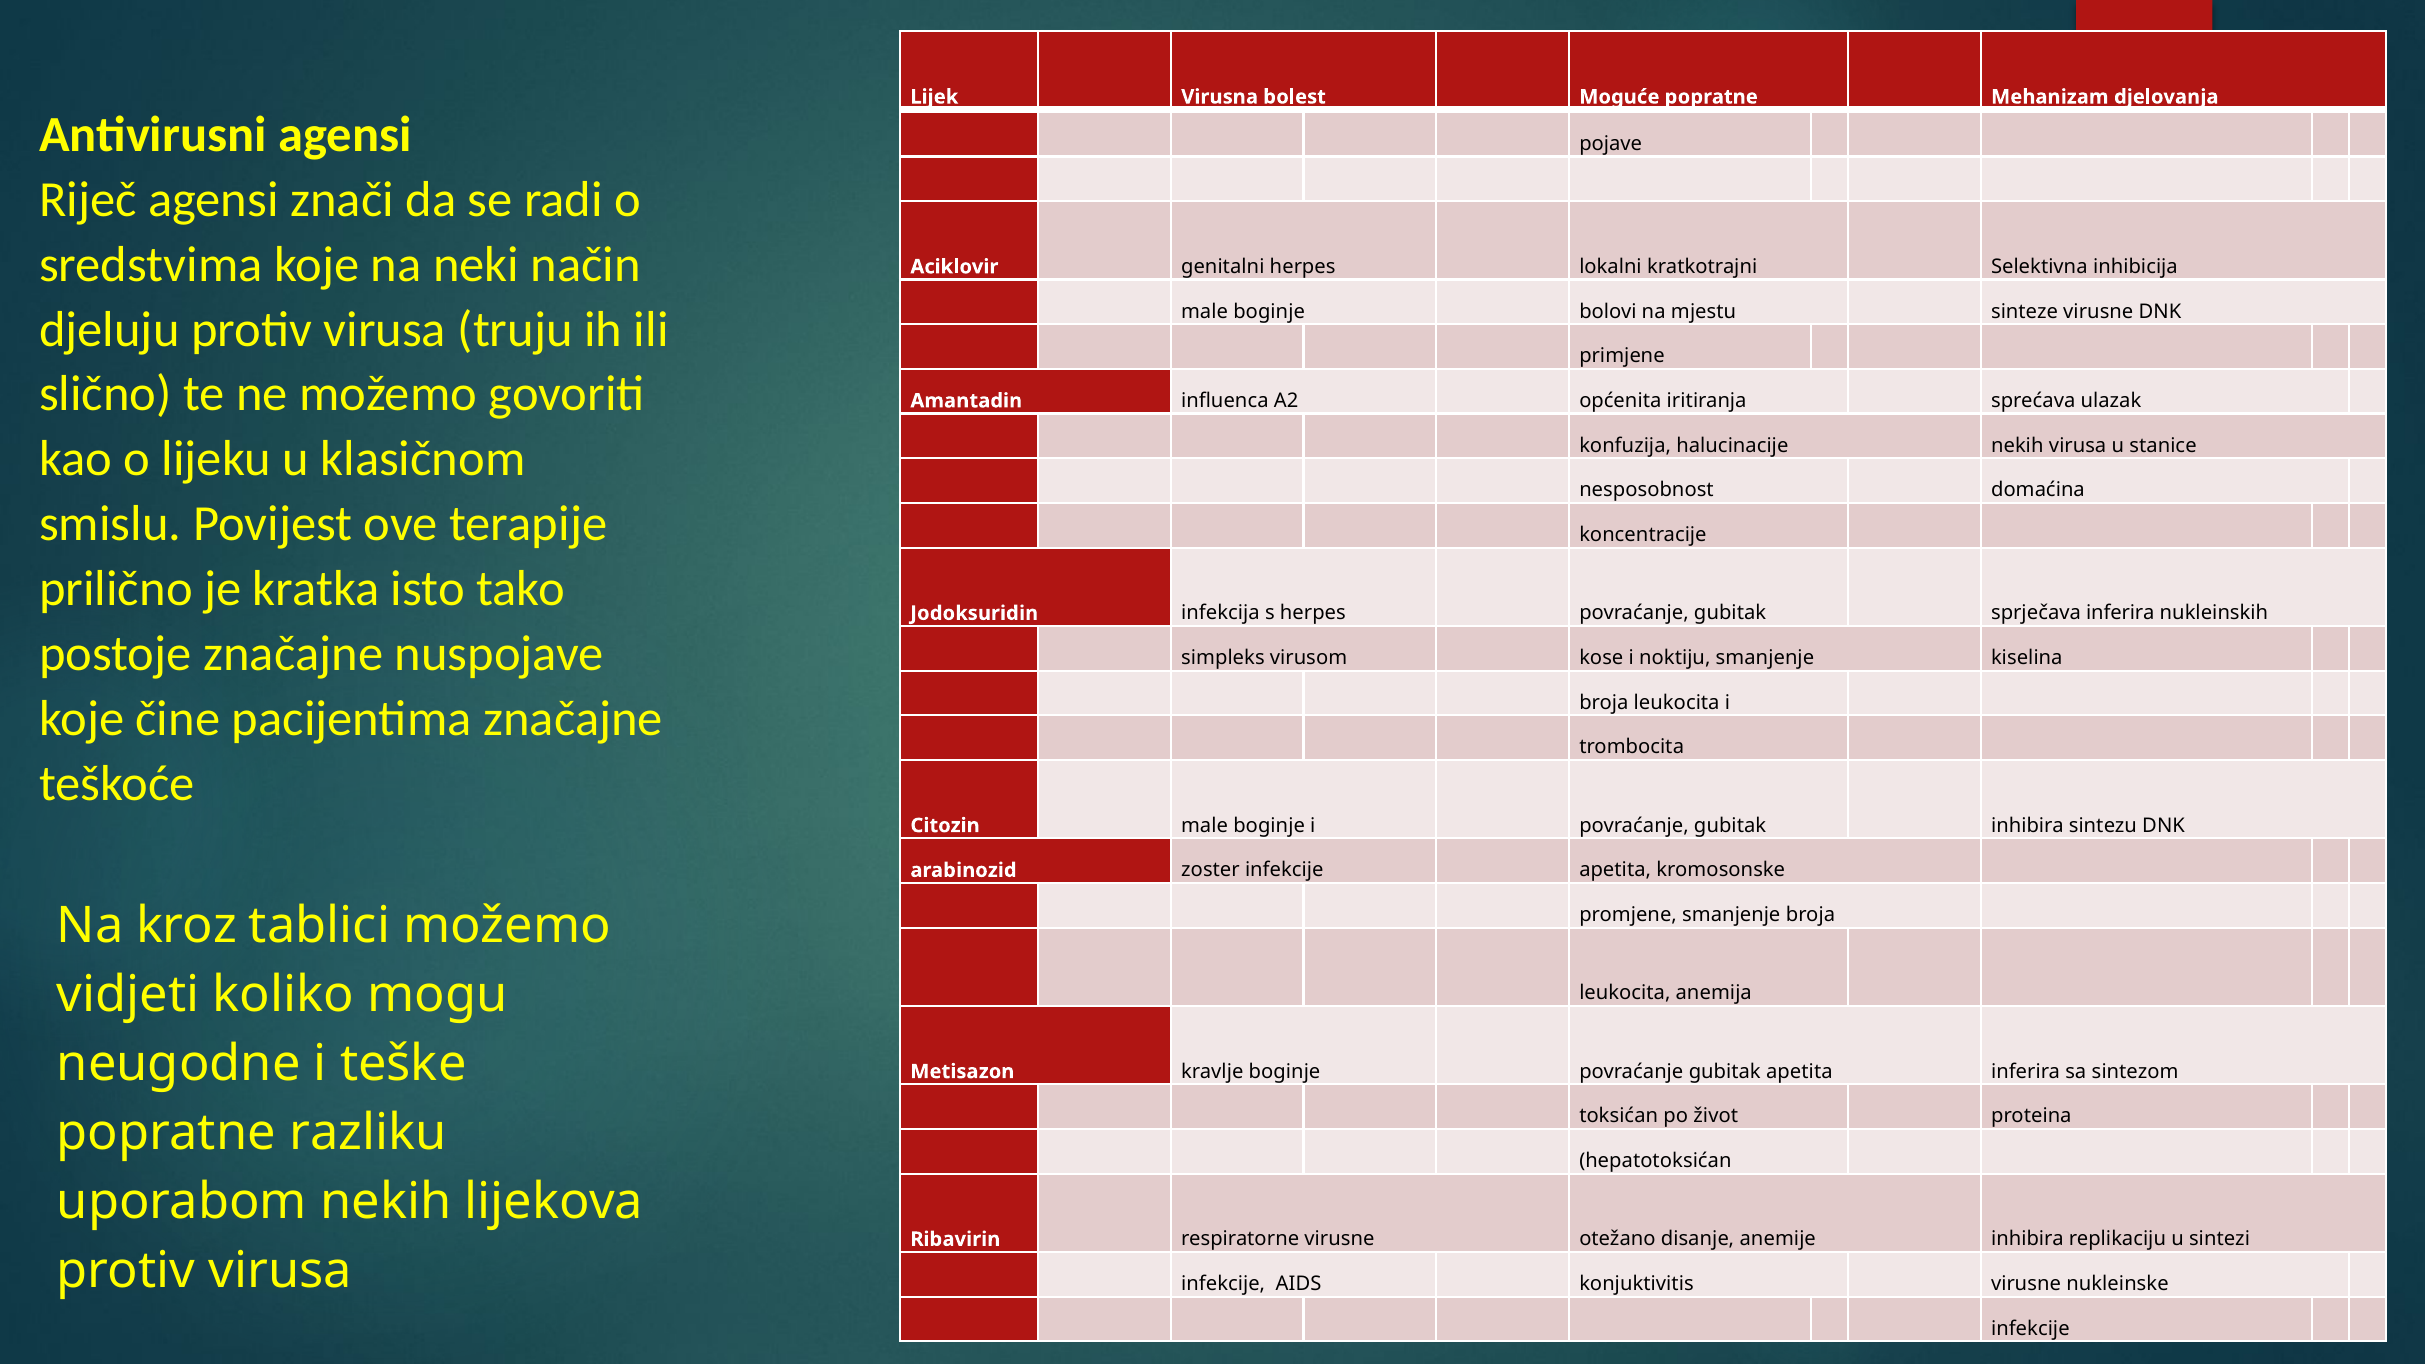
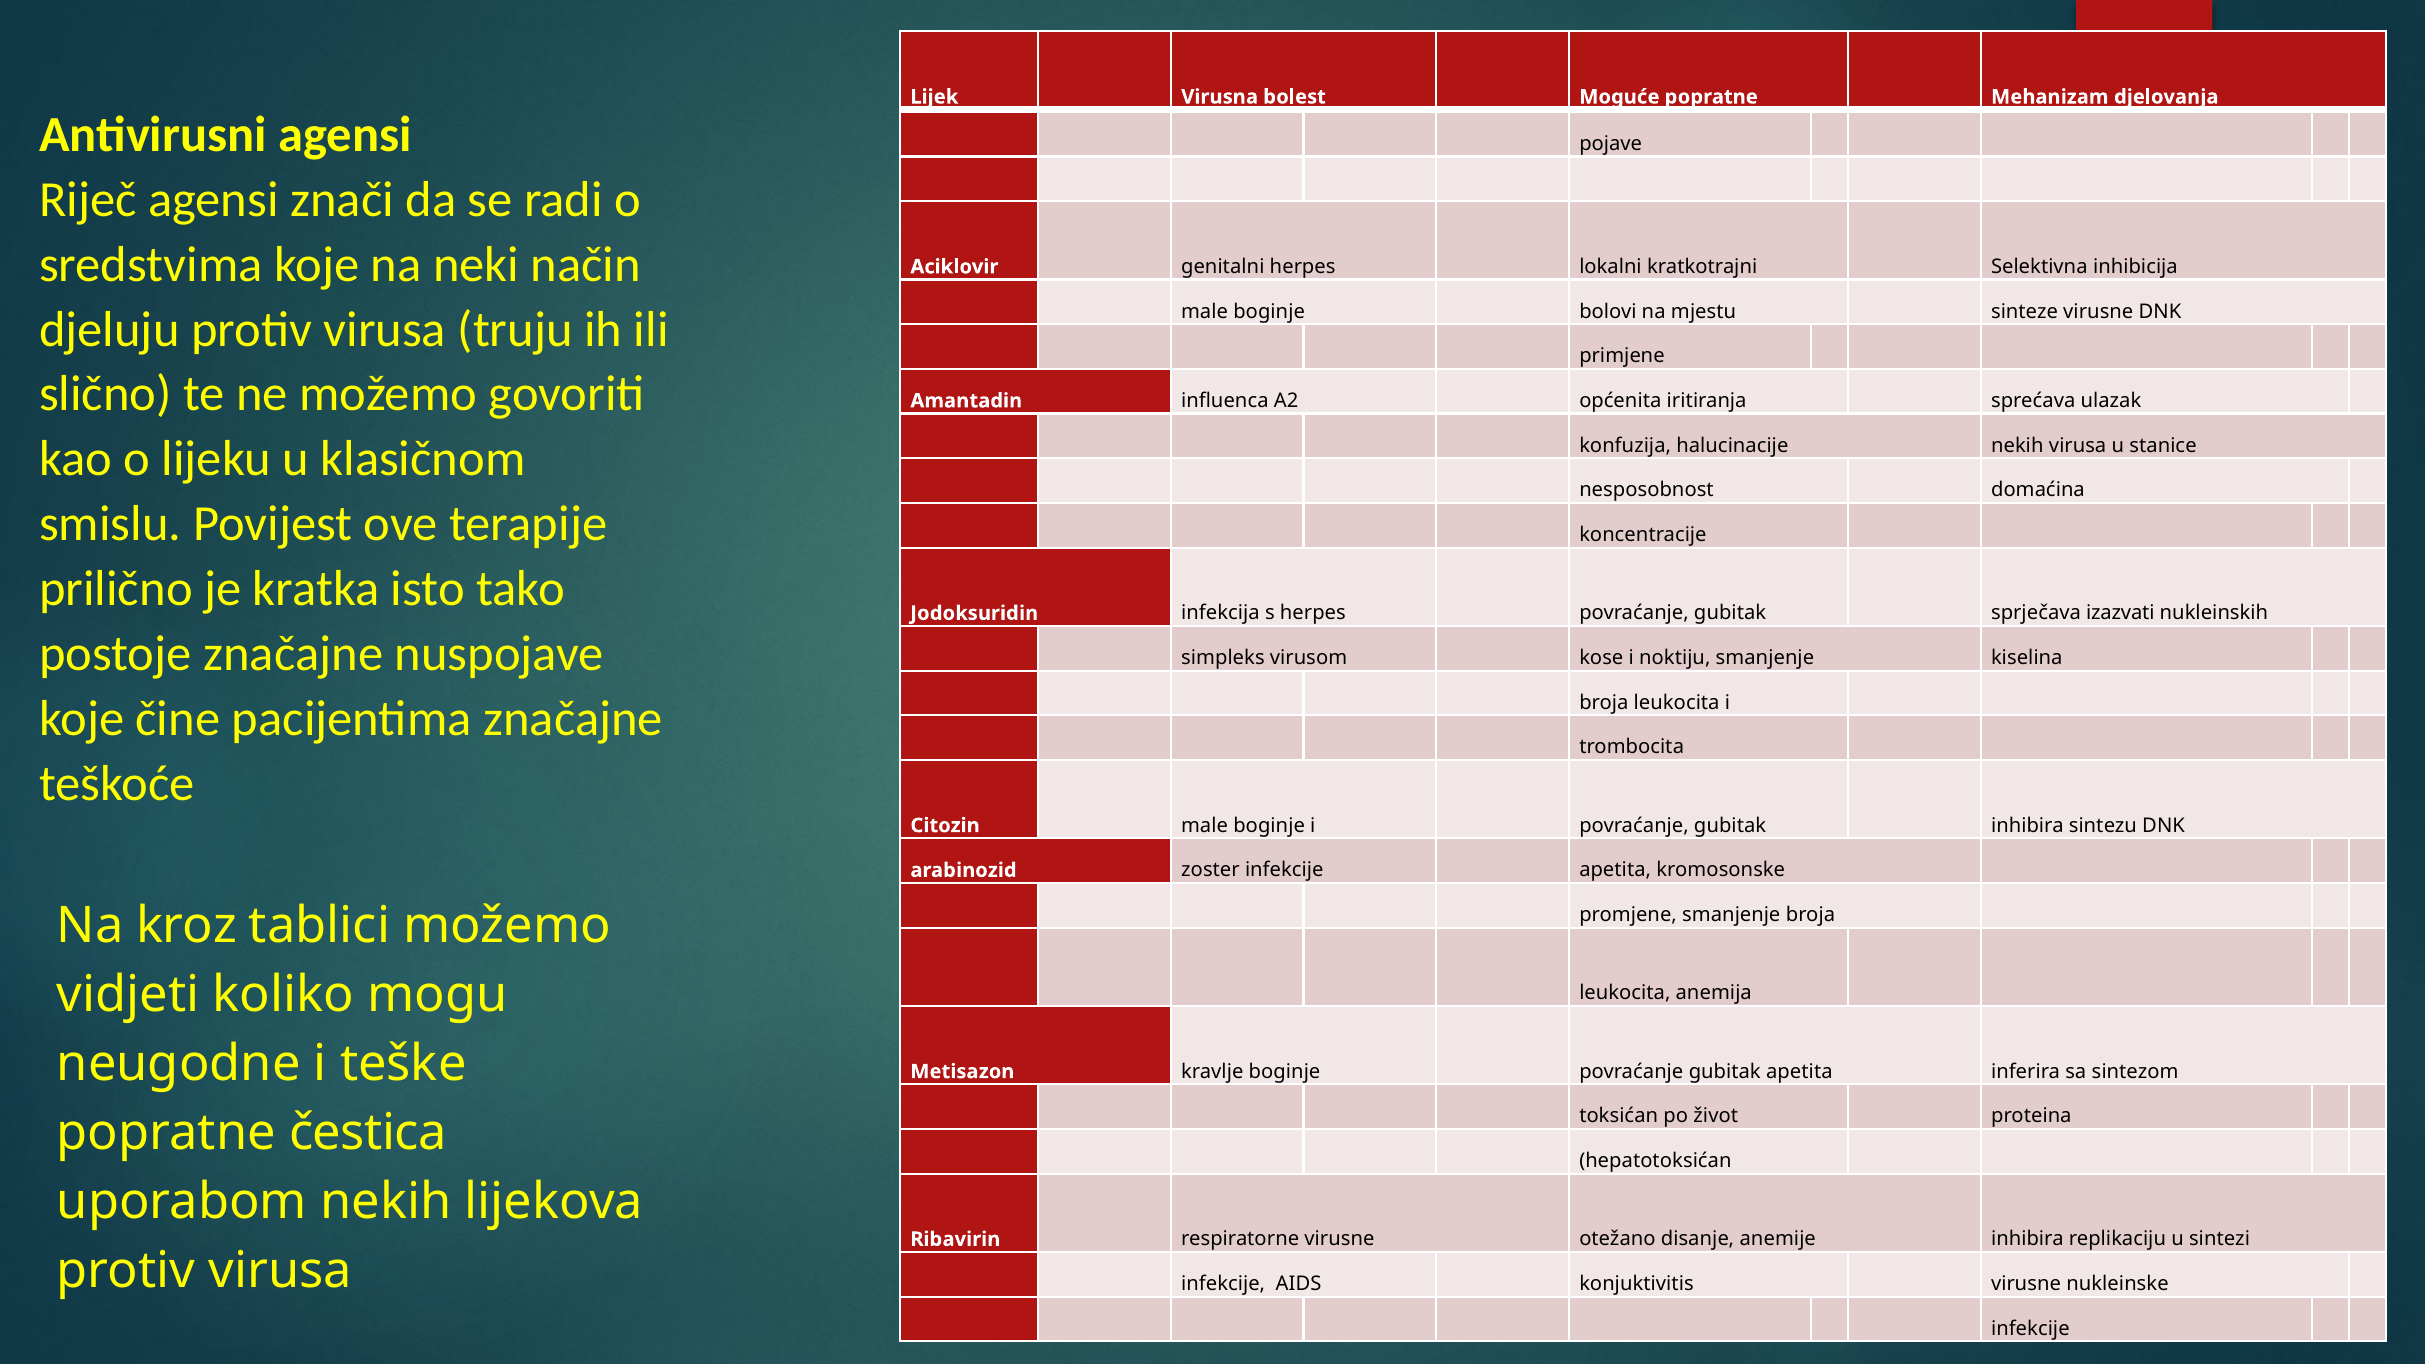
sprječava inferira: inferira -> izazvati (2120, 613)
razliku: razliku -> čestica (368, 1133)
